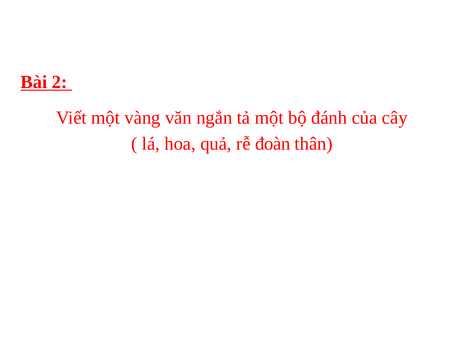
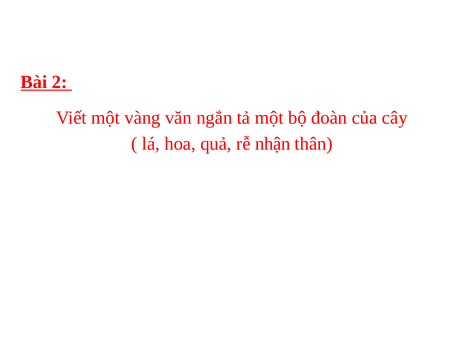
đánh: đánh -> đoàn (329, 118)
đoàn: đoàn -> nhận (273, 144)
